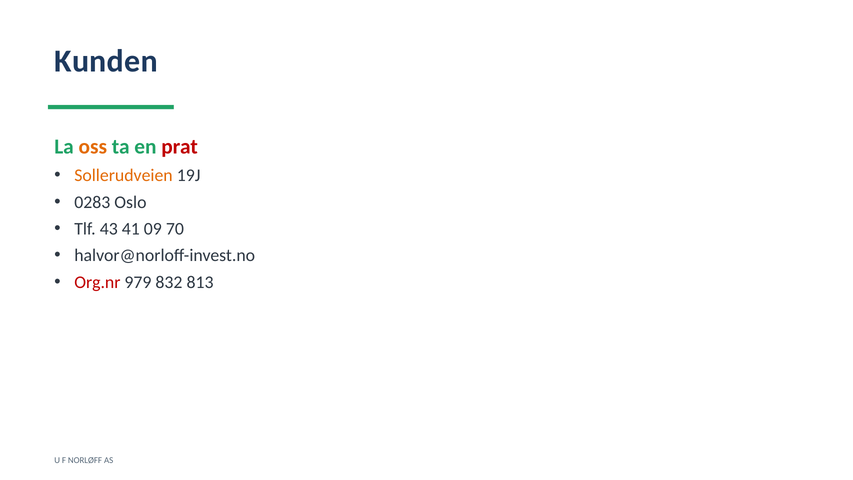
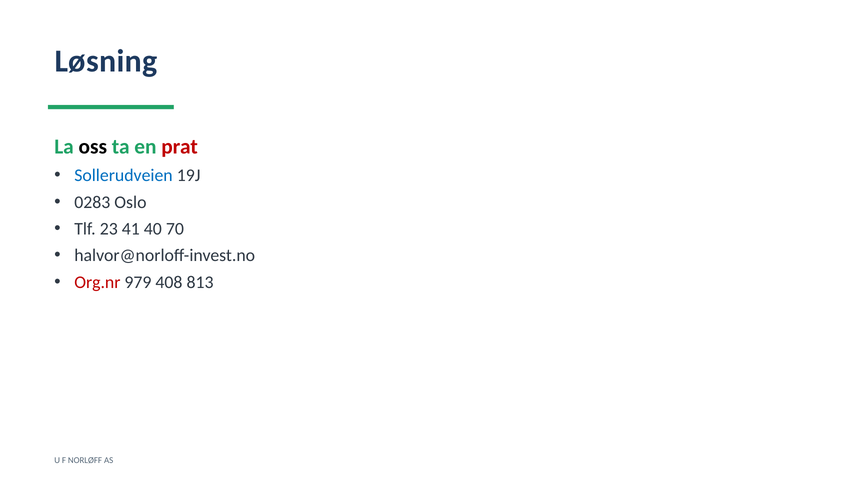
Kunden: Kunden -> Løsning (106, 61)
oss colour: orange -> black (93, 147)
Sollerudveien colour: orange -> blue (123, 175)
43: 43 -> 23 (109, 229)
09: 09 -> 40 (153, 229)
832: 832 -> 408 (169, 282)
